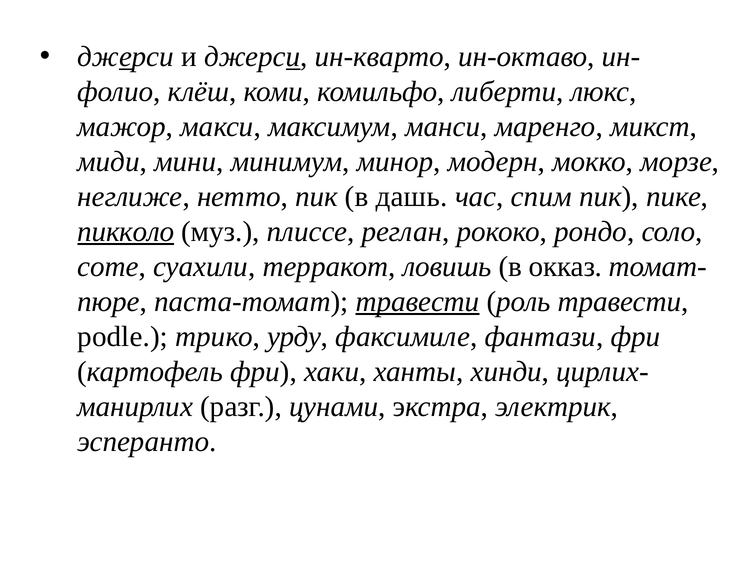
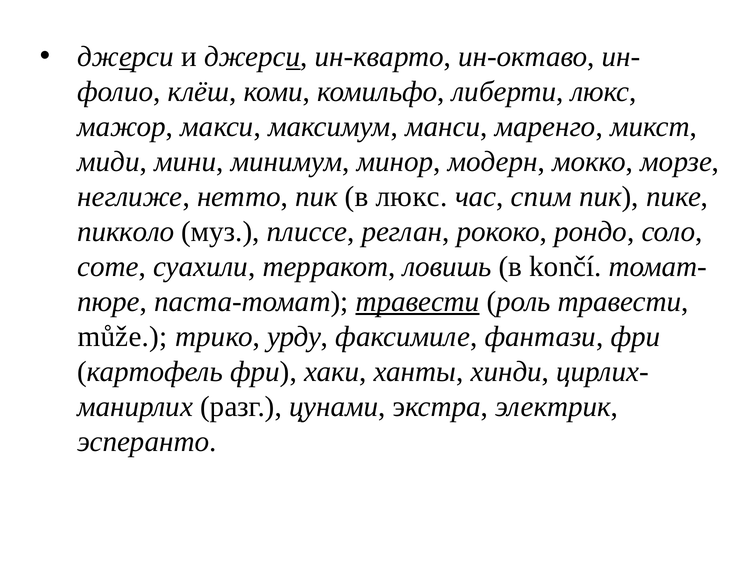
в дашь: дашь -> люкс (412, 197)
пикколо underline: present -> none (126, 232)
окказ: окказ -> končí (565, 267)
podle: podle -> může (123, 337)
